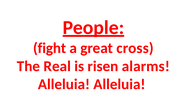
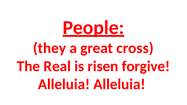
fight: fight -> they (50, 48)
alarms: alarms -> forgive (146, 66)
